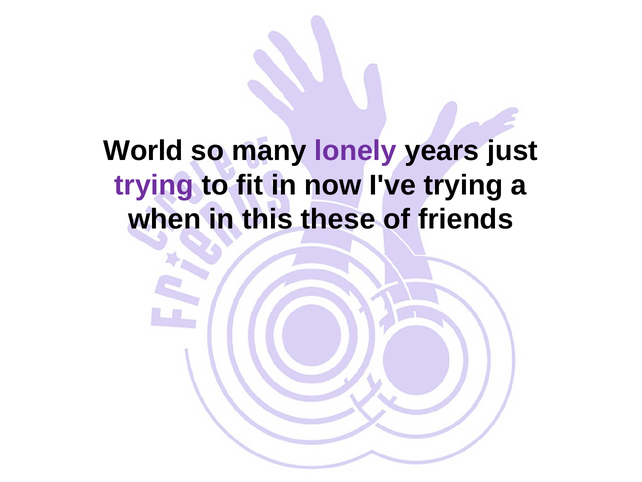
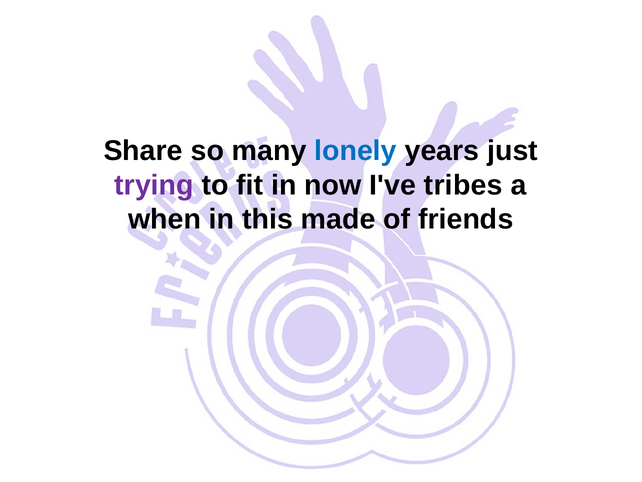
World: World -> Share (143, 151)
lonely colour: purple -> blue (356, 151)
I've trying: trying -> tribes (463, 185)
these: these -> made (338, 219)
